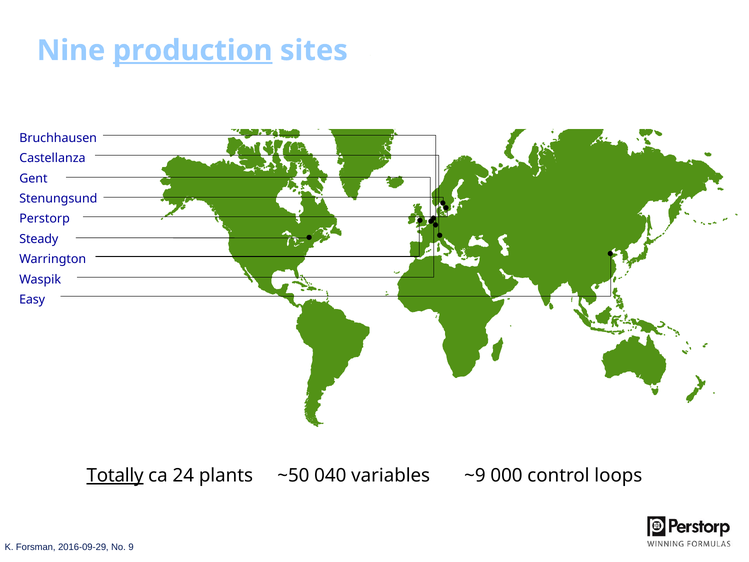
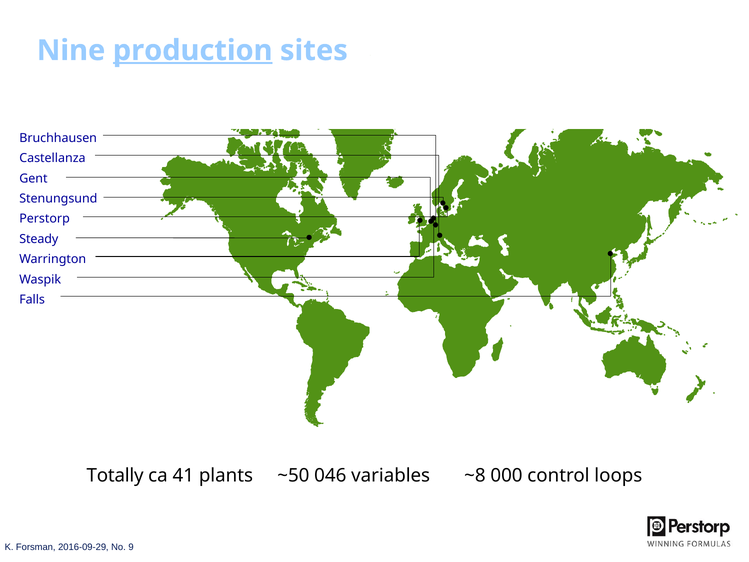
Easy: Easy -> Falls (32, 300)
Totally underline: present -> none (115, 475)
24: 24 -> 41 (183, 475)
040: 040 -> 046 (330, 475)
~9: ~9 -> ~8 (475, 475)
